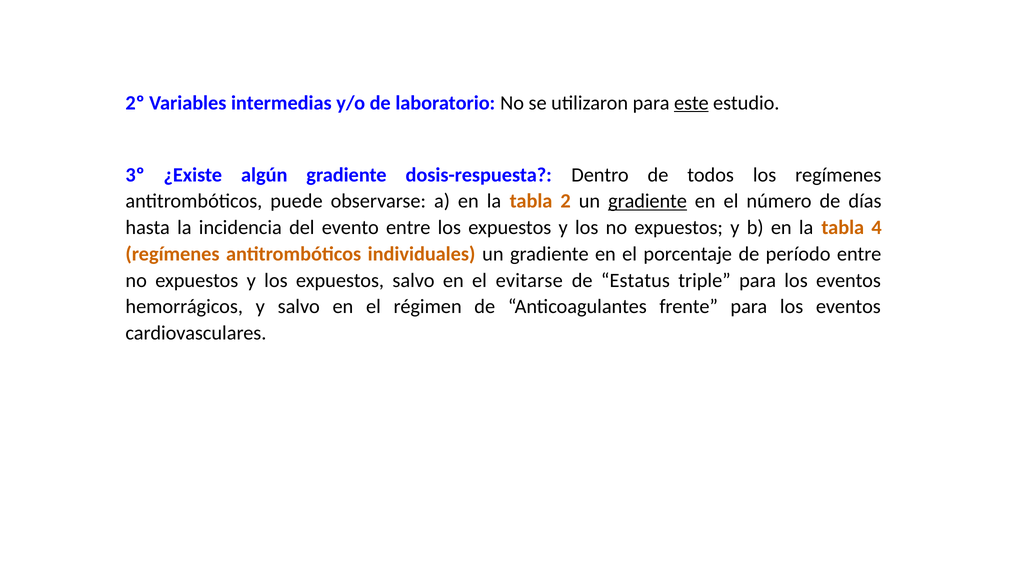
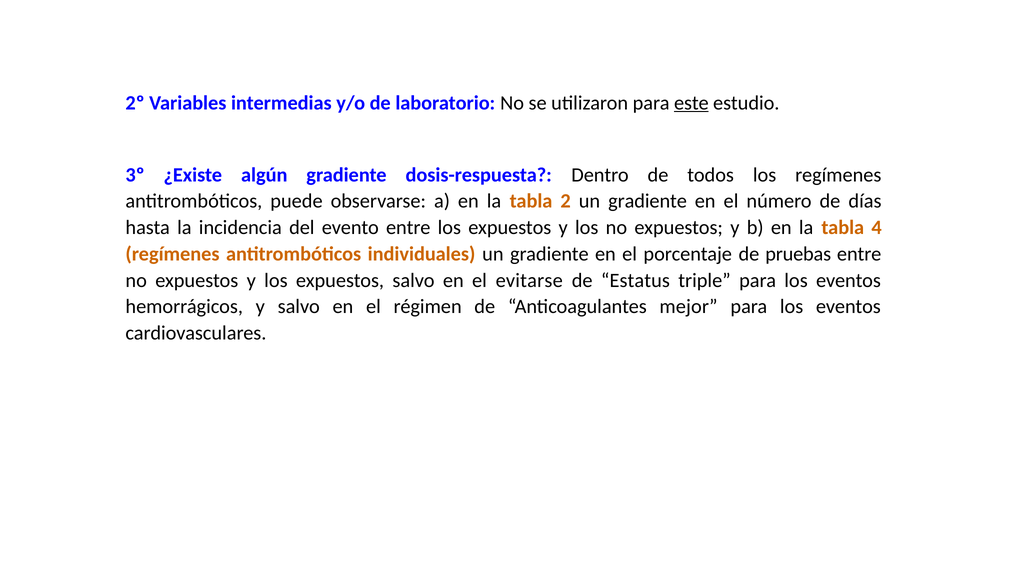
gradiente underline: present -> none (648, 201)
período: período -> pruebas (798, 254)
frente: frente -> mejor (689, 307)
